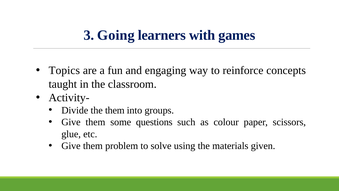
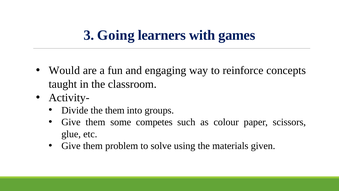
Topics: Topics -> Would (64, 70)
questions: questions -> competes (154, 122)
